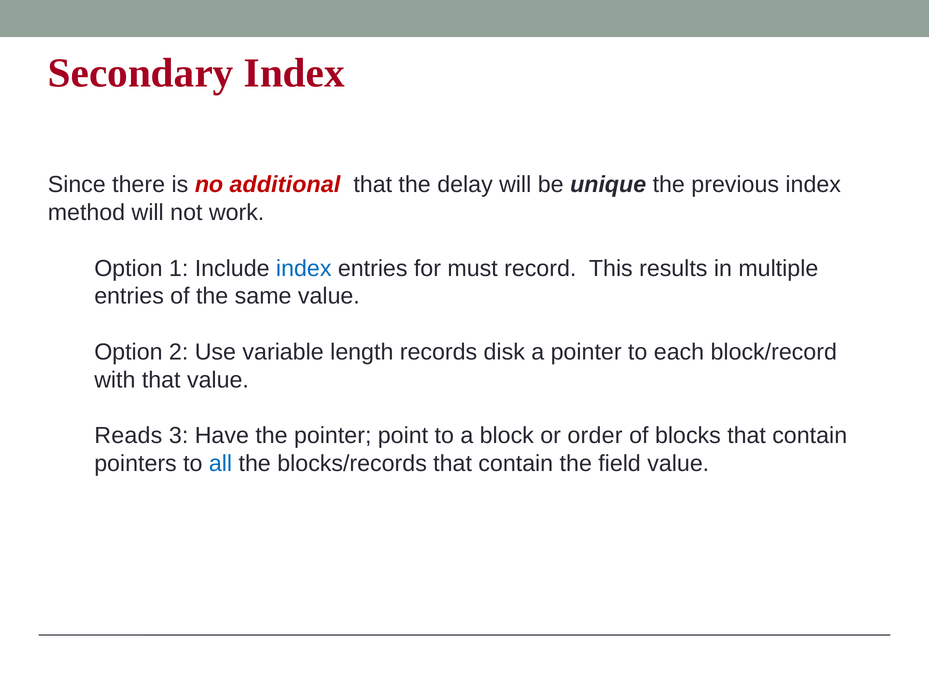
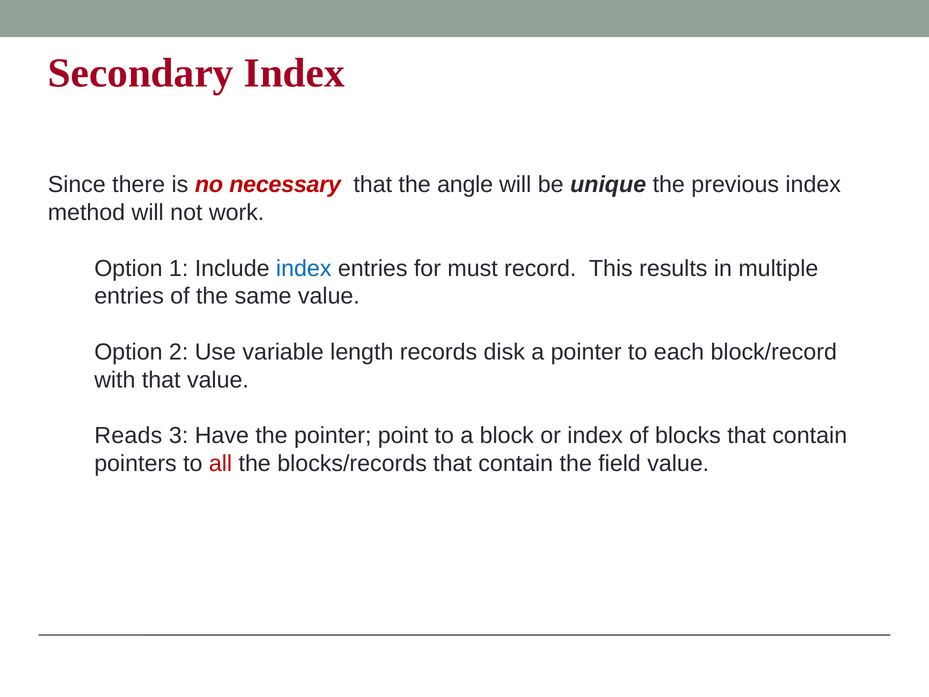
additional: additional -> necessary (285, 185)
delay: delay -> angle (465, 185)
or order: order -> index (595, 436)
all colour: blue -> red (221, 463)
